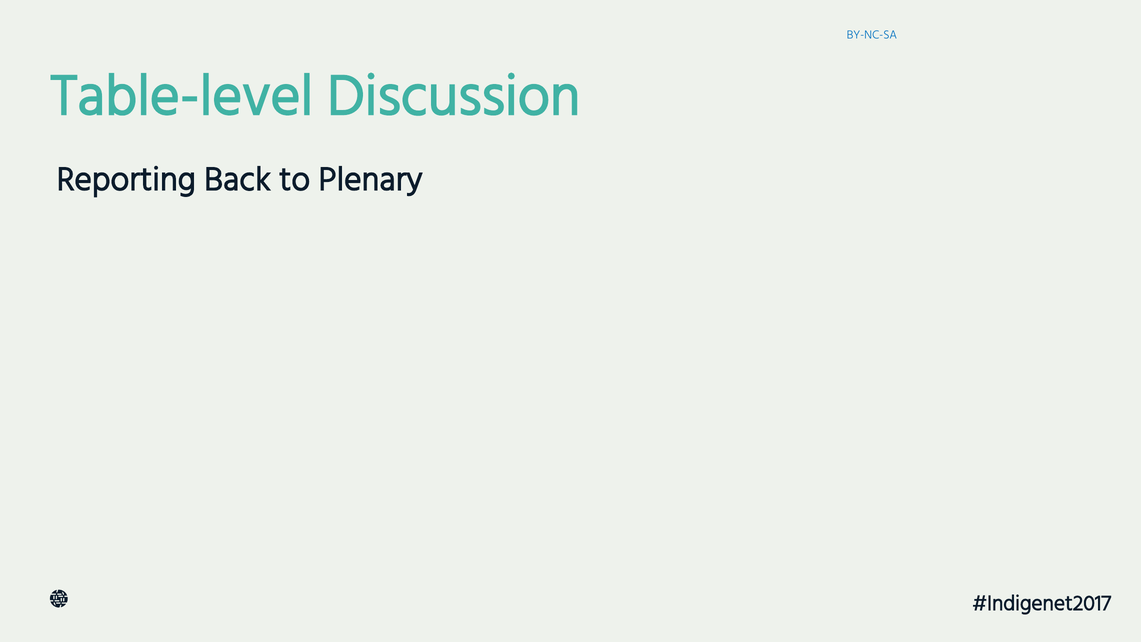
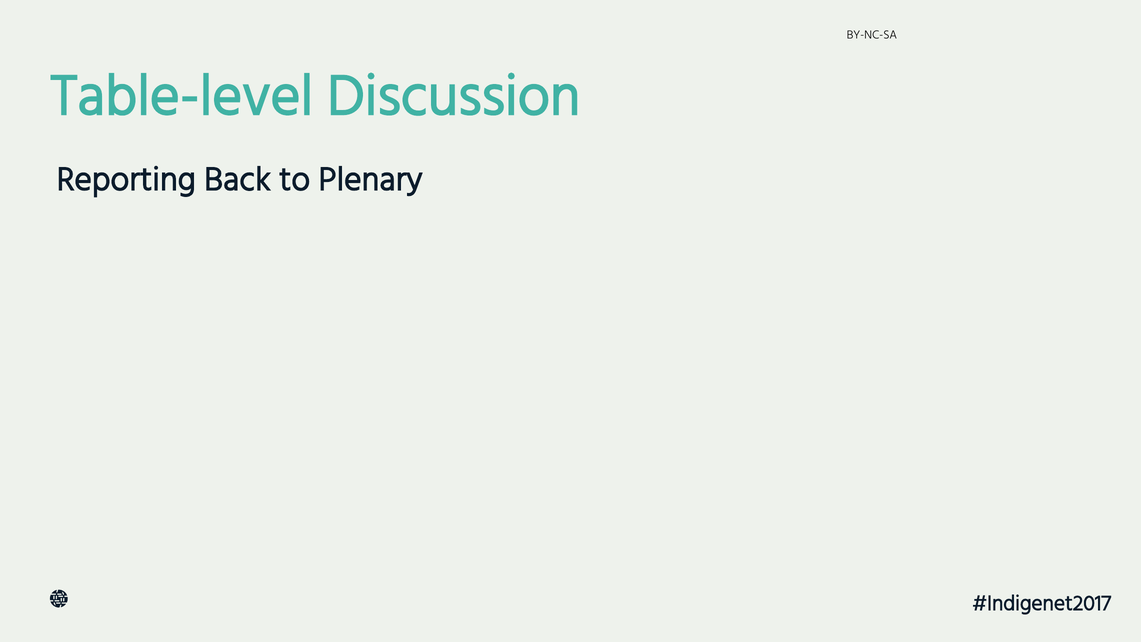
BY-NC-SA colour: blue -> black (872, 35)
